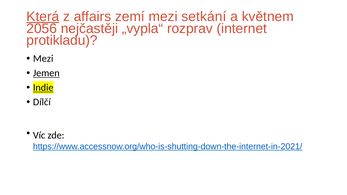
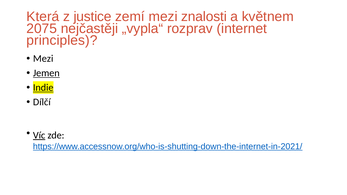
Která underline: present -> none (43, 17)
affairs: affairs -> justice (93, 17)
setkání: setkání -> znalosti (204, 17)
2056: 2056 -> 2075 (42, 29)
protikladu: protikladu -> principles (62, 40)
Víc underline: none -> present (39, 135)
